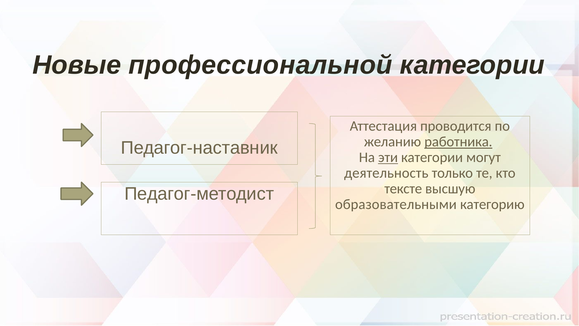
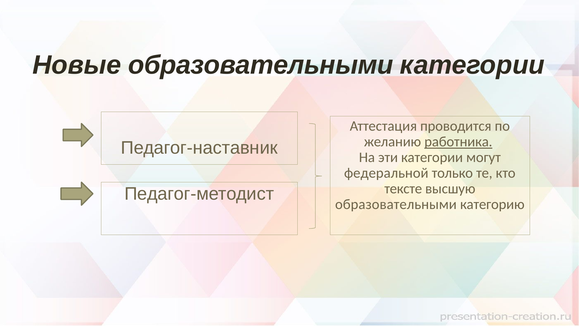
Новые профессиональной: профессиональной -> образовательными (261, 65)
эти underline: present -> none (388, 157)
деятельность: деятельность -> федеральной (386, 173)
